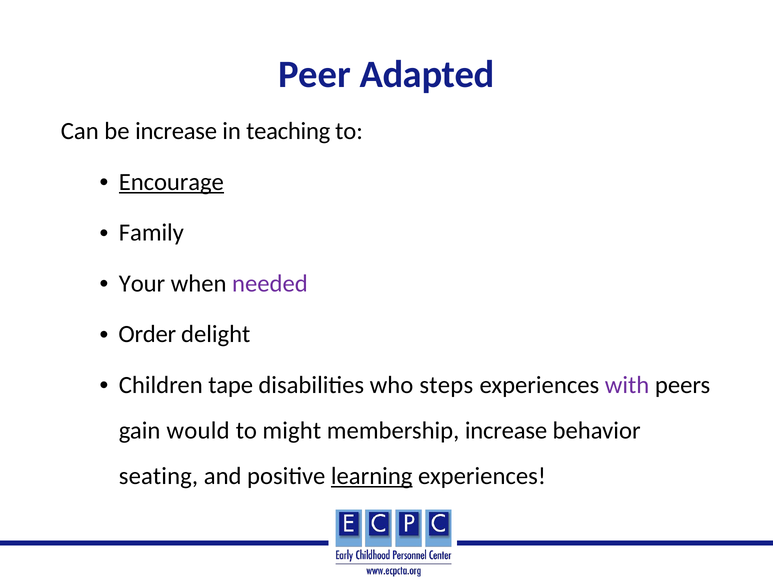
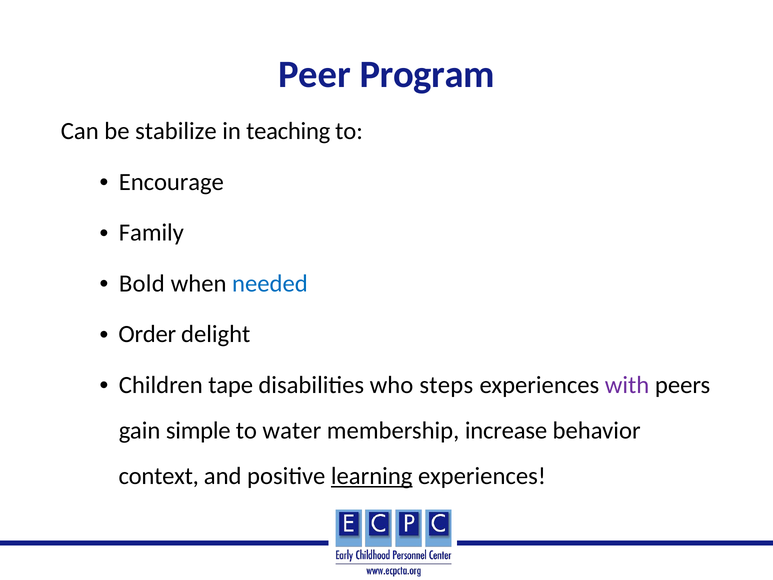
Adapted: Adapted -> Program (427, 74)
be increase: increase -> stabilize (176, 131)
Encourage underline: present -> none (171, 182)
Your: Your -> Bold (142, 283)
needed colour: purple -> blue (270, 283)
would: would -> simple (198, 430)
might: might -> water (292, 430)
seating: seating -> context (159, 476)
